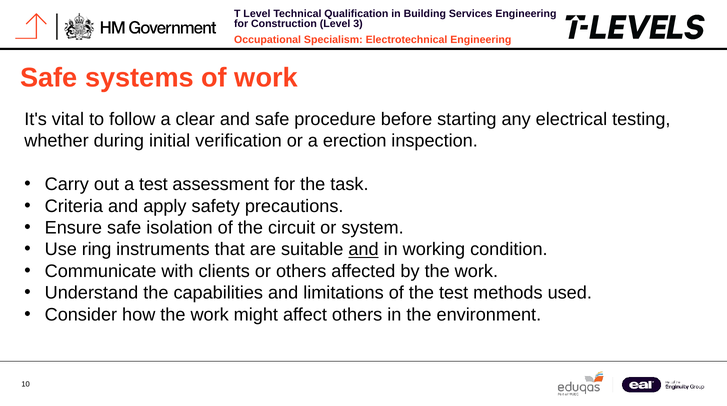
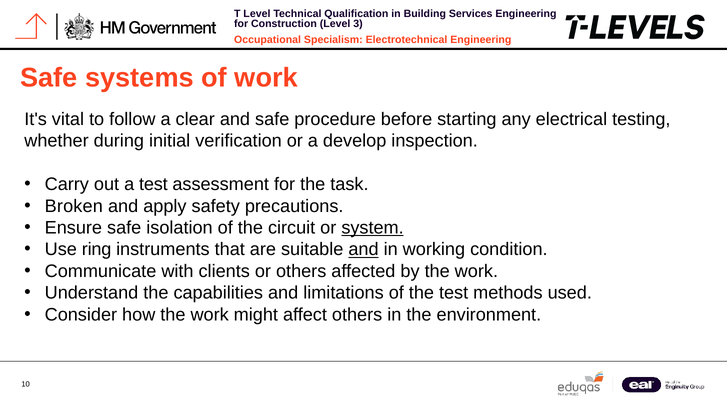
erection: erection -> develop (355, 141)
Criteria: Criteria -> Broken (74, 206)
system underline: none -> present (373, 228)
